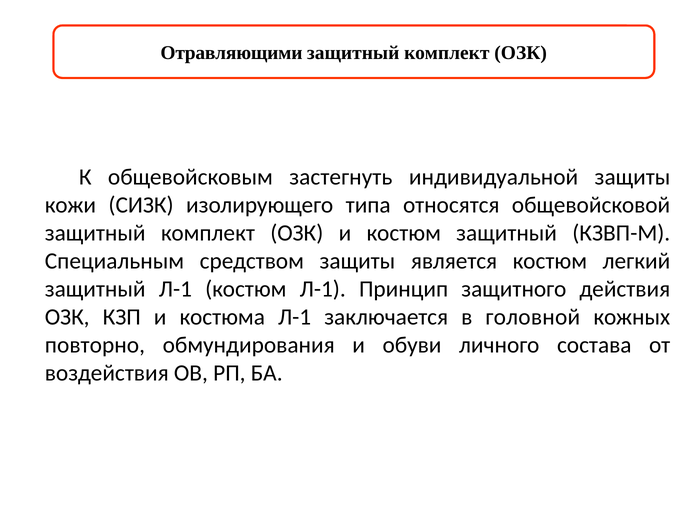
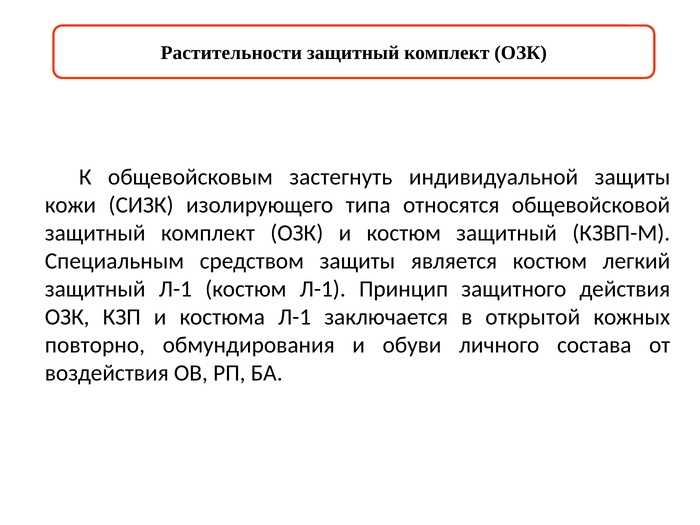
Отравляющими: Отравляющими -> Растительности (231, 53)
головной: головной -> открытой (533, 317)
